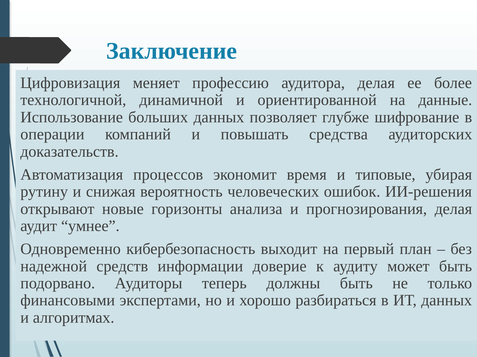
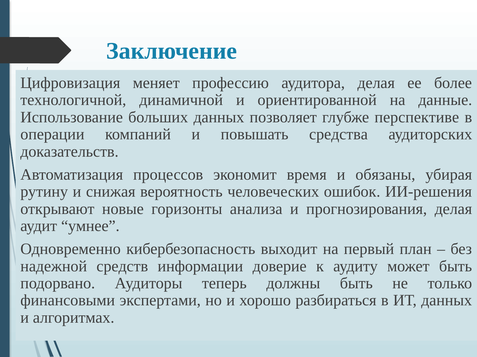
шифрование: шифрование -> перспективе (417, 117)
типовые: типовые -> обязаны (385, 175)
